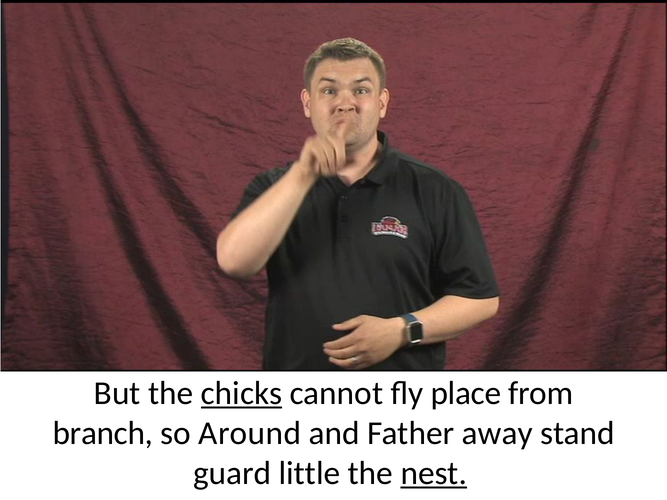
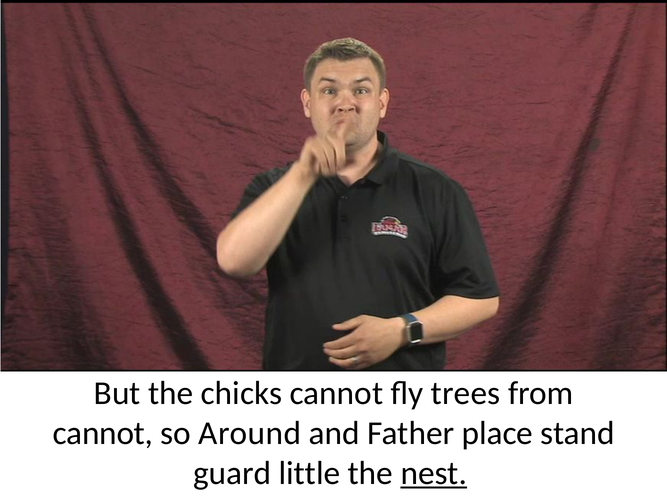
chicks underline: present -> none (242, 394)
place: place -> trees (466, 394)
branch: branch -> cannot (103, 434)
away: away -> place (497, 434)
